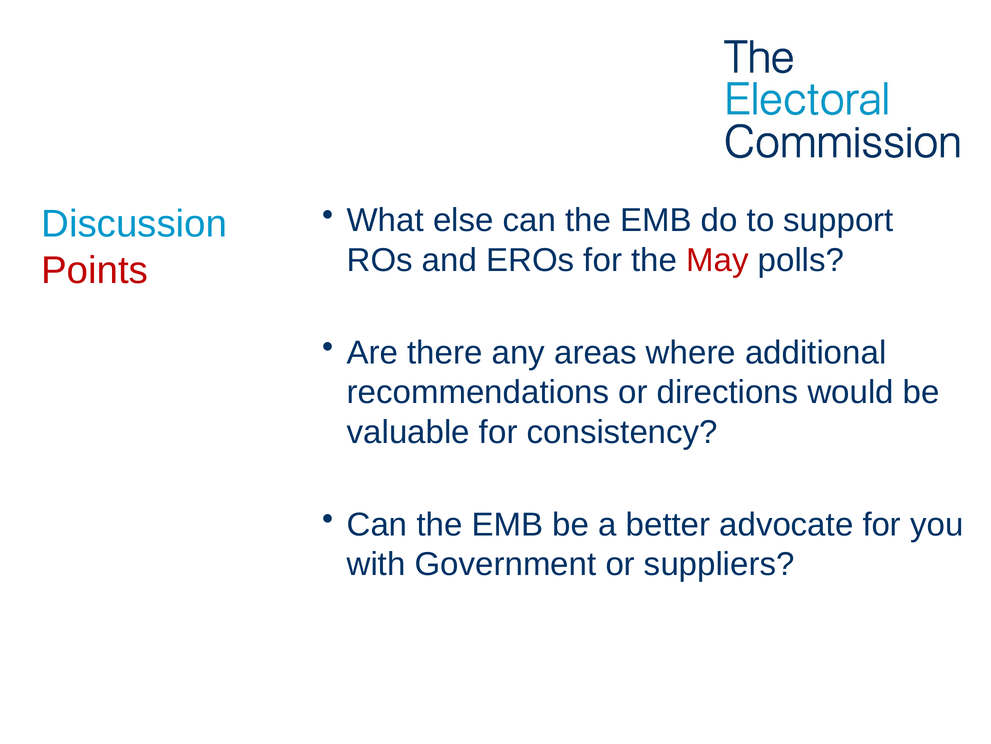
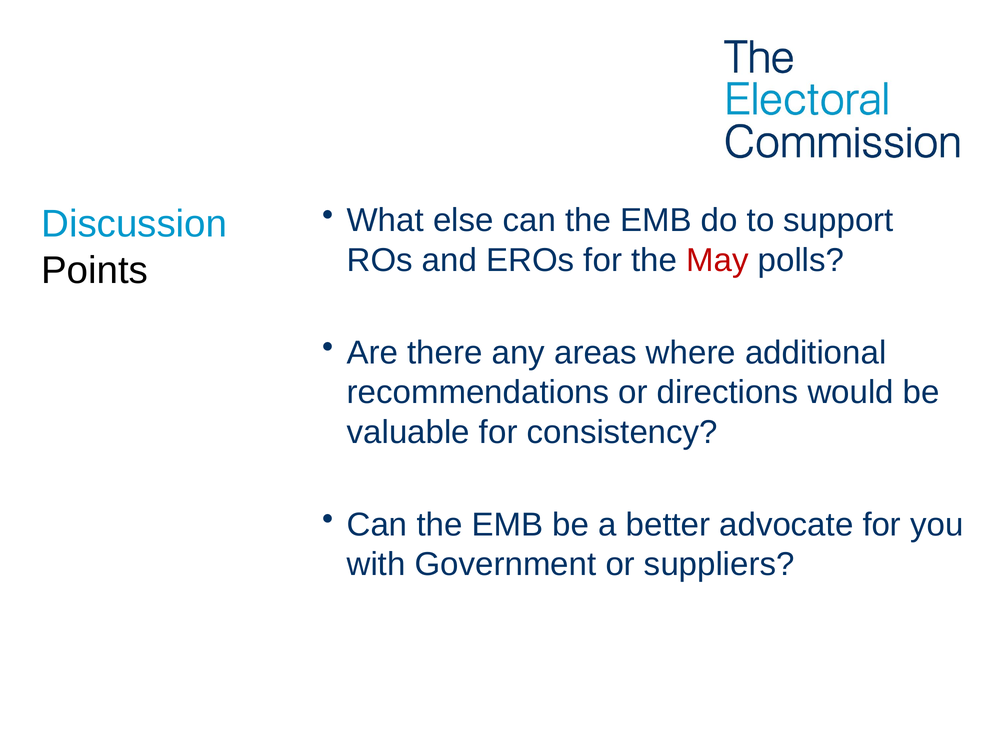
Points colour: red -> black (95, 270)
